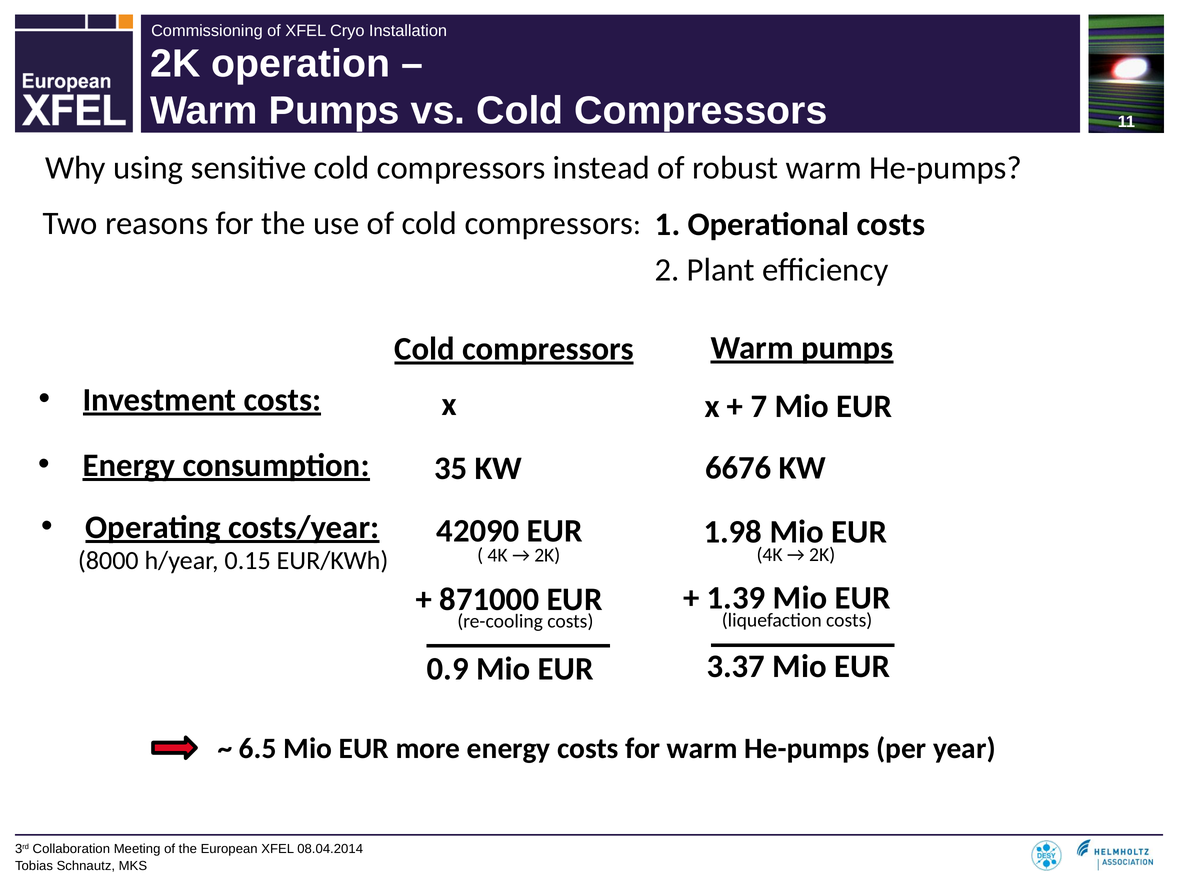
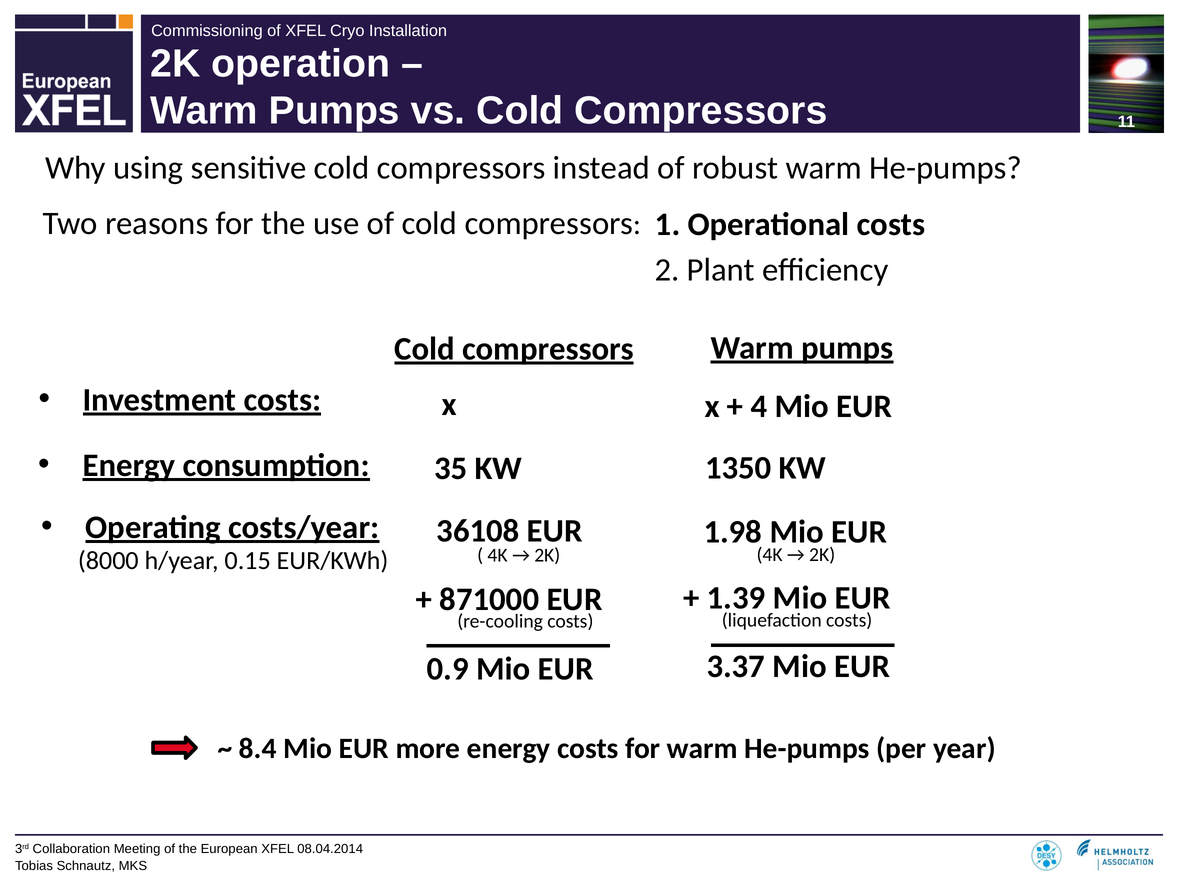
7: 7 -> 4 (759, 406)
6676: 6676 -> 1350 (738, 468)
42090: 42090 -> 36108 (478, 531)
6.5: 6.5 -> 8.4 (258, 749)
